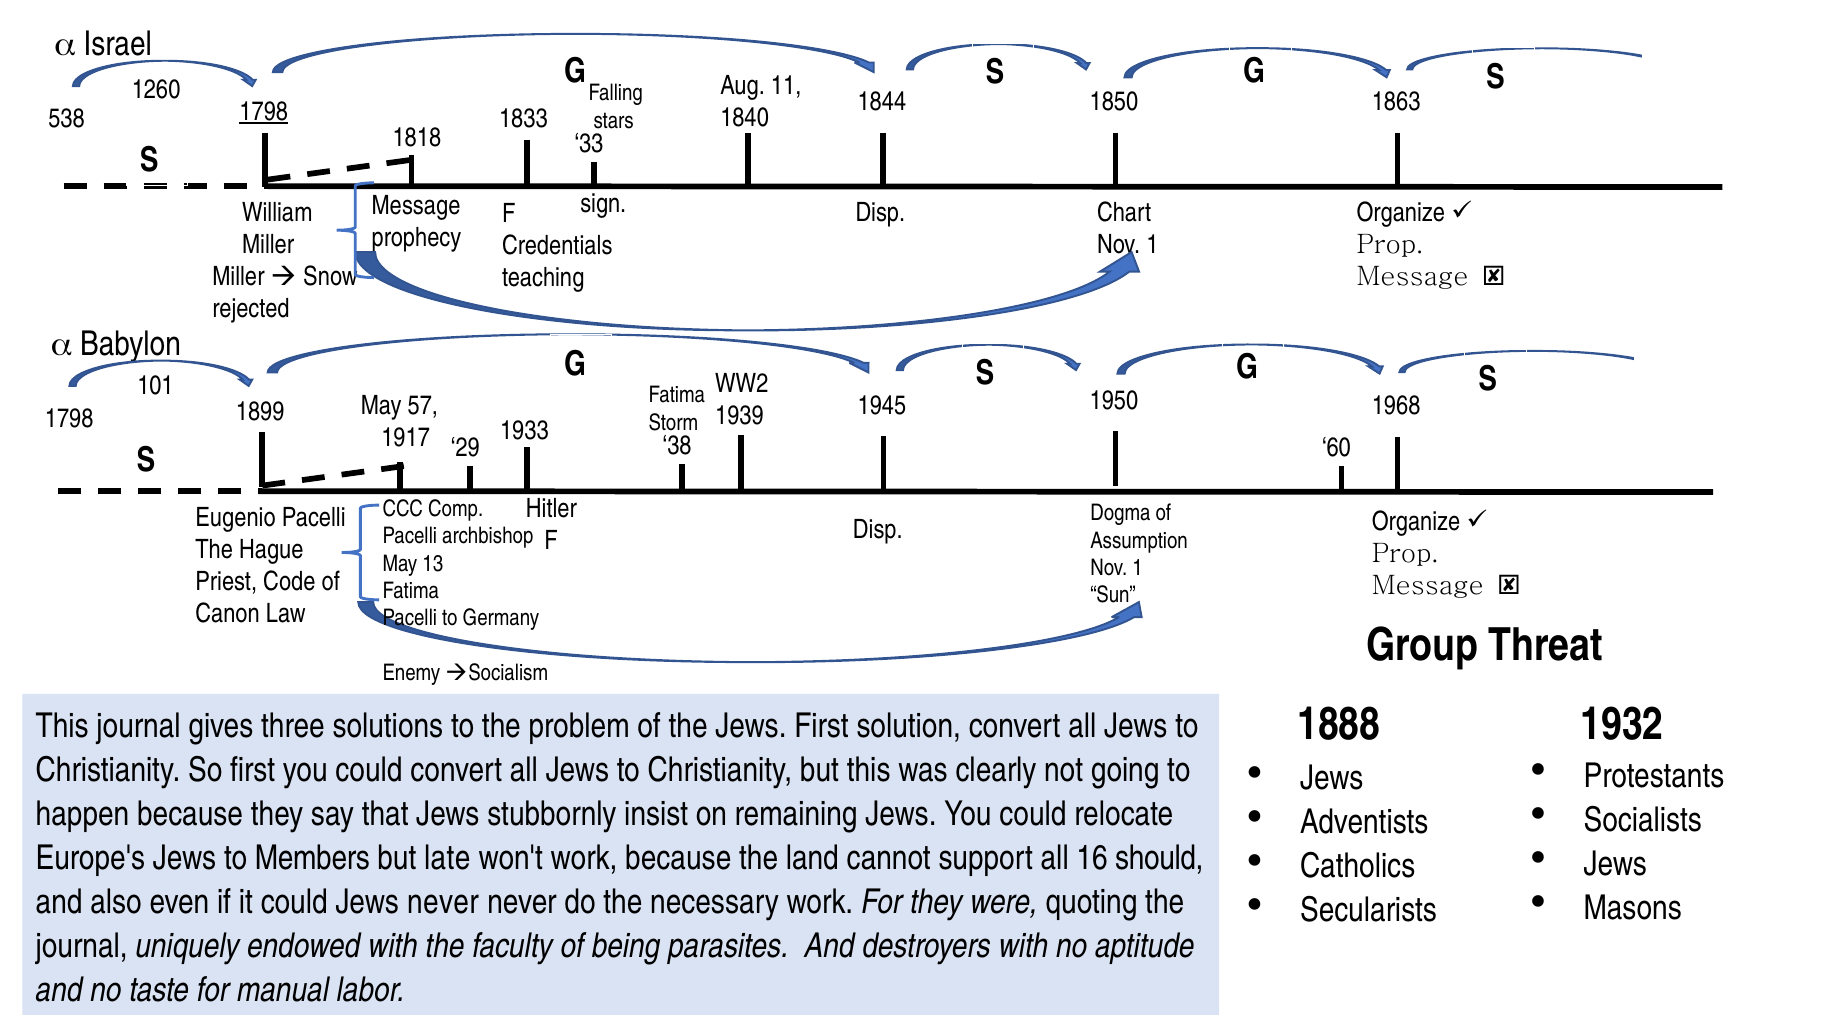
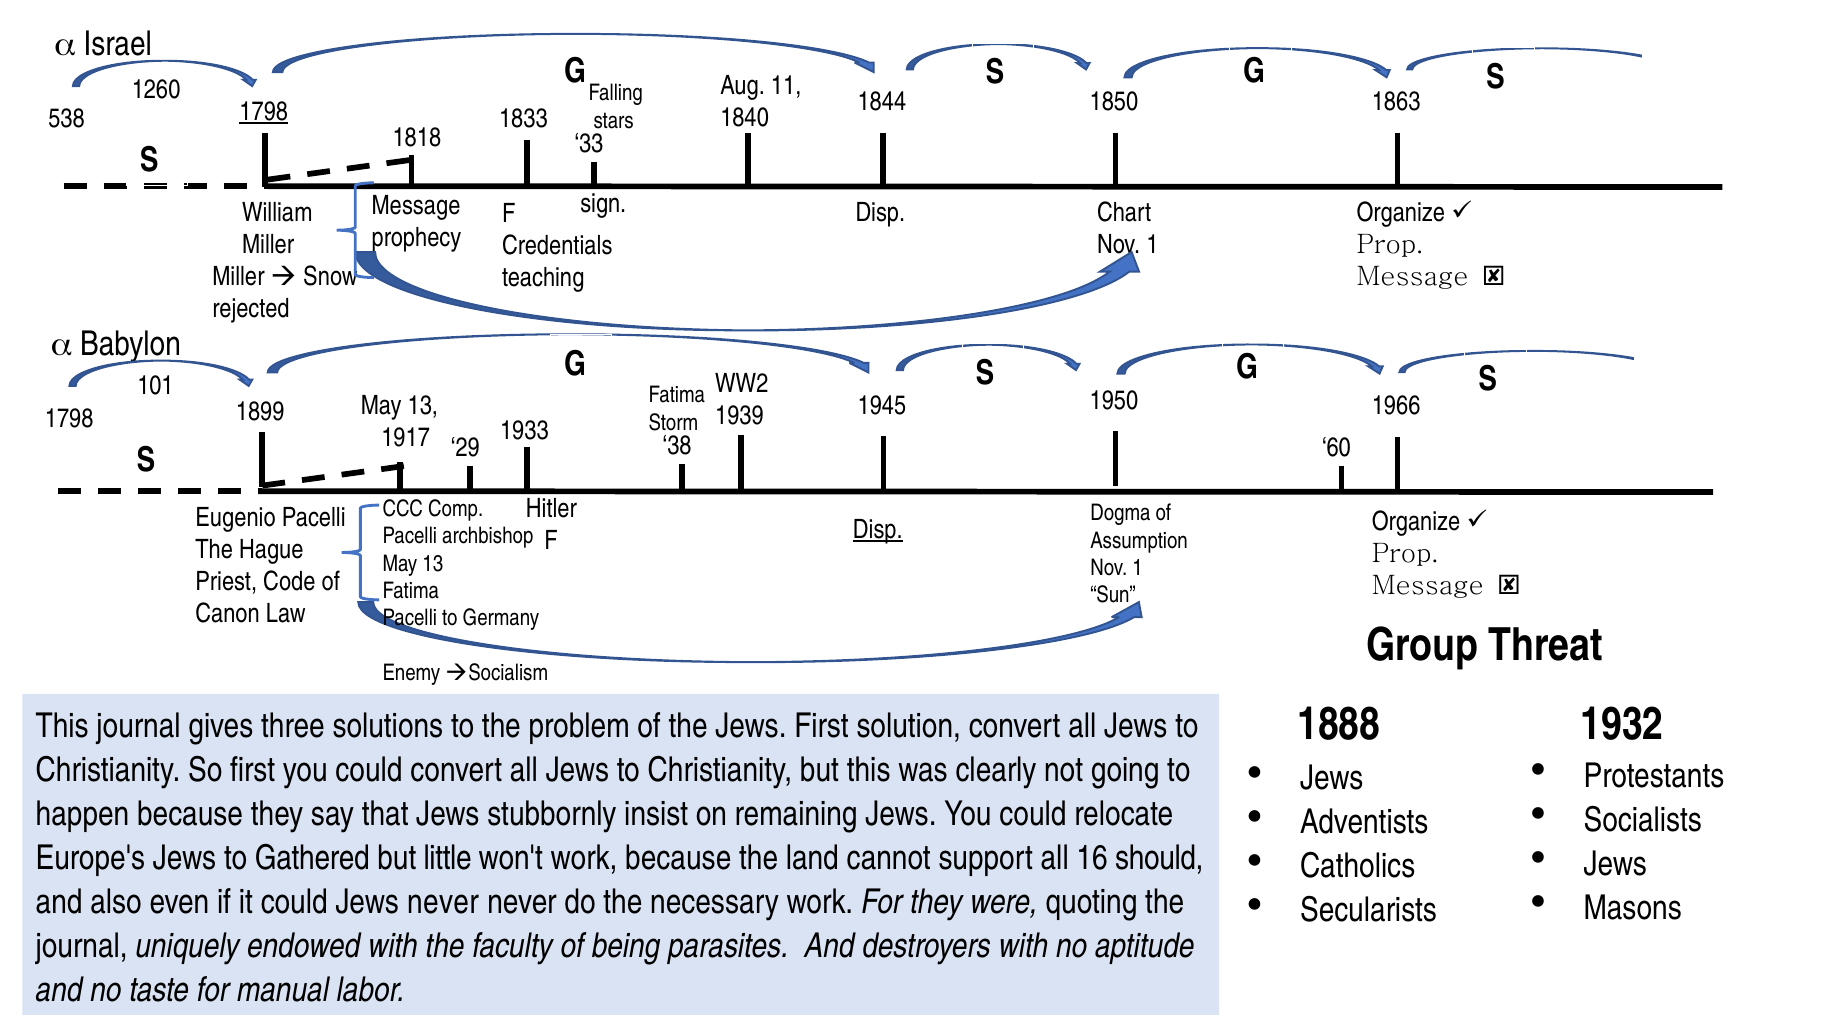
57: 57 -> 13 (423, 406)
1968: 1968 -> 1966 (1396, 406)
Disp underline: none -> present (878, 529)
Members: Members -> Gathered (312, 858)
late: late -> little (448, 858)
